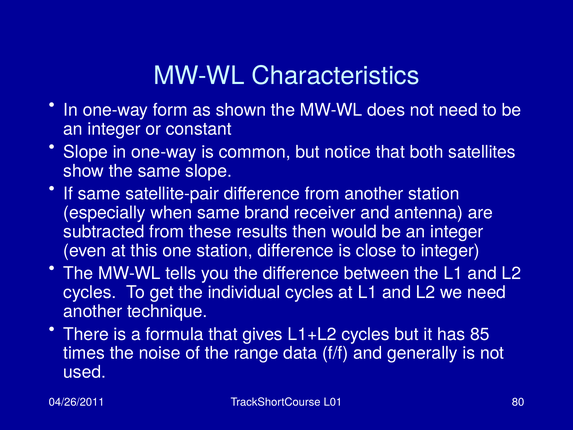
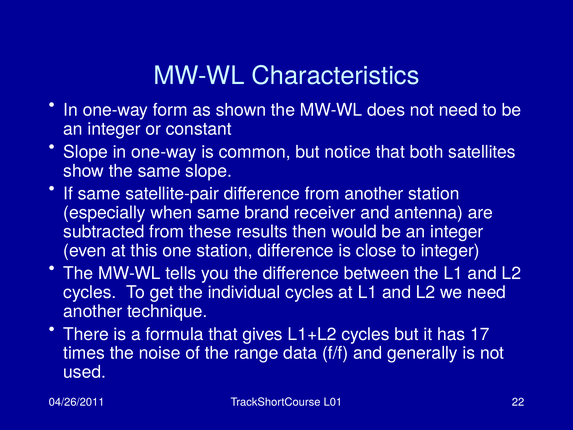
85: 85 -> 17 (480, 334)
80: 80 -> 22 (518, 402)
